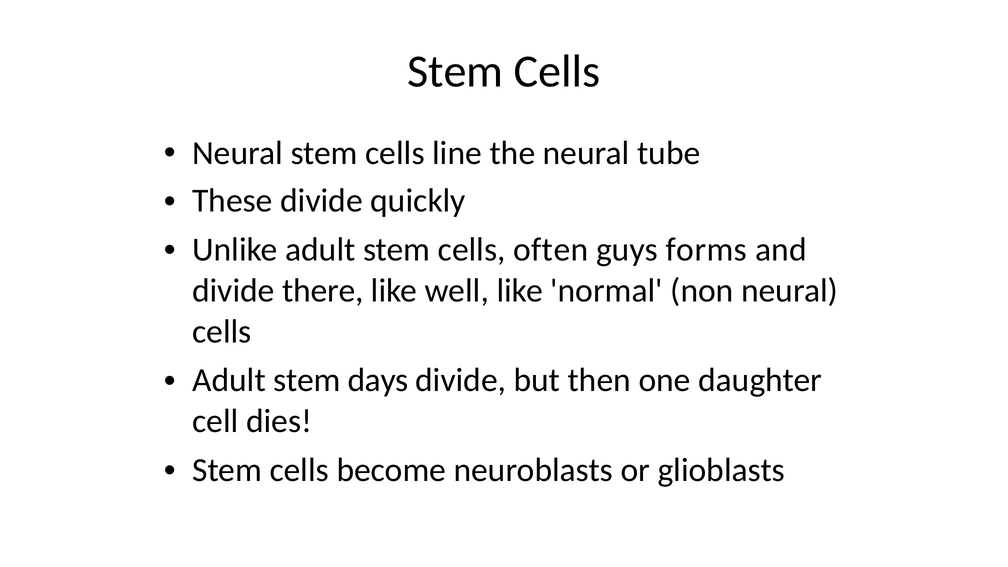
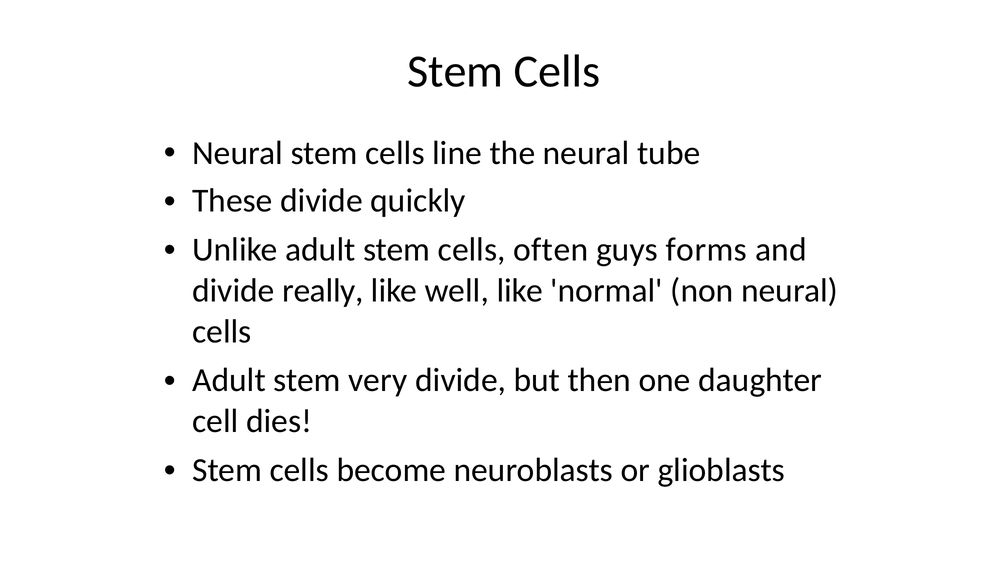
there: there -> really (323, 291)
days: days -> very (378, 380)
